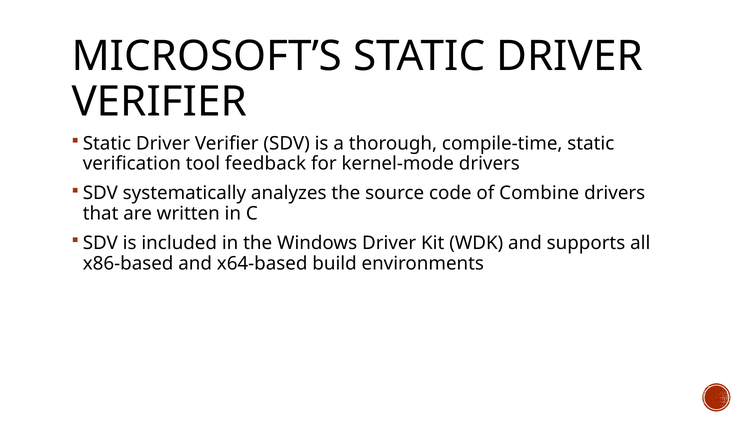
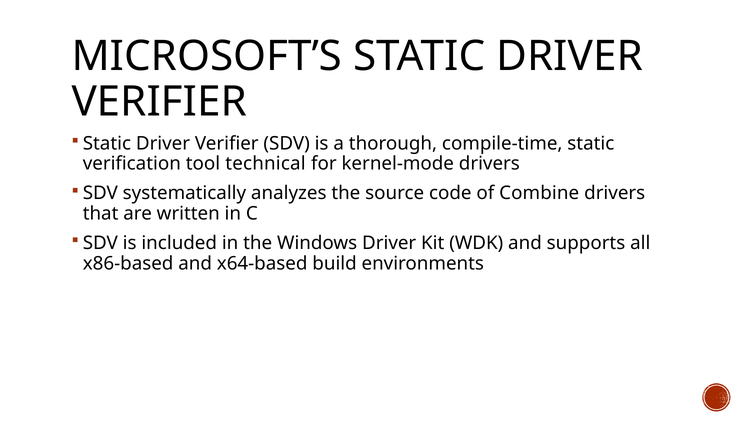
feedback: feedback -> technical (265, 164)
